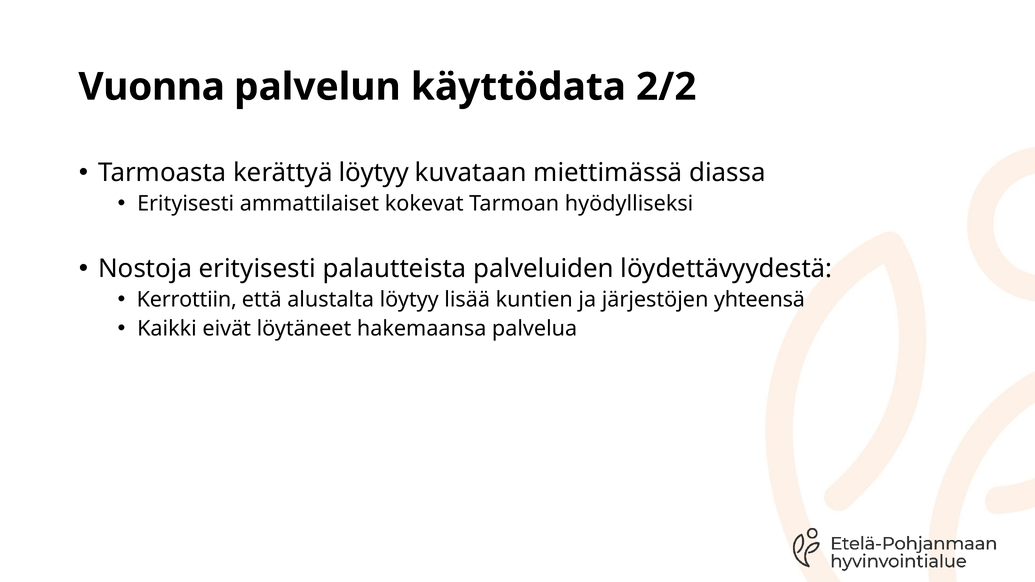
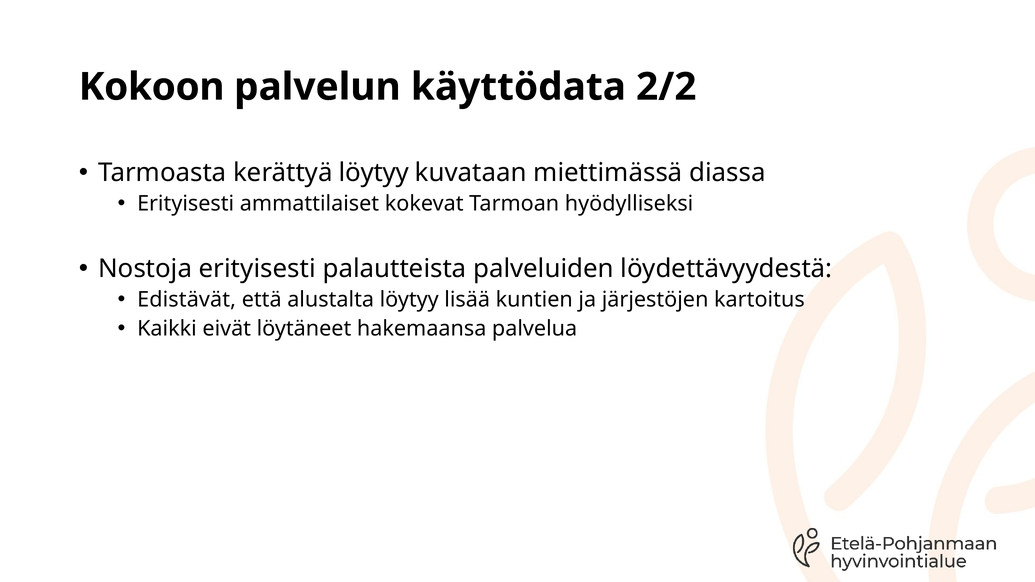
Vuonna: Vuonna -> Kokoon (152, 87)
Kerrottiin: Kerrottiin -> Edistävät (187, 300)
yhteensä: yhteensä -> kartoitus (759, 300)
